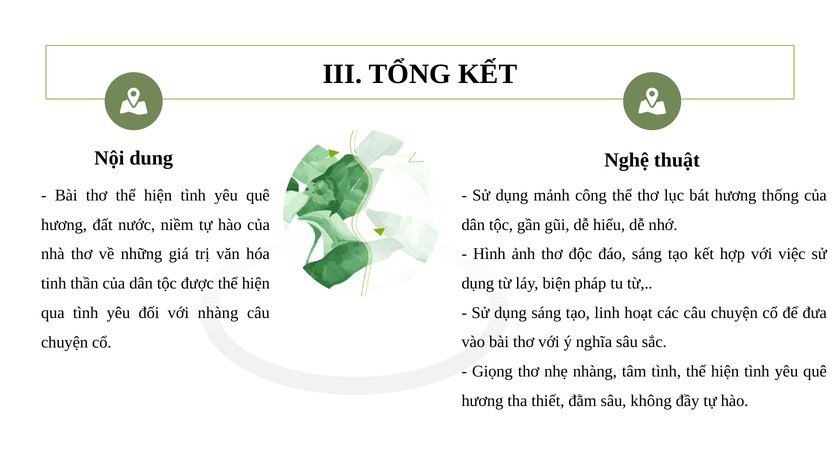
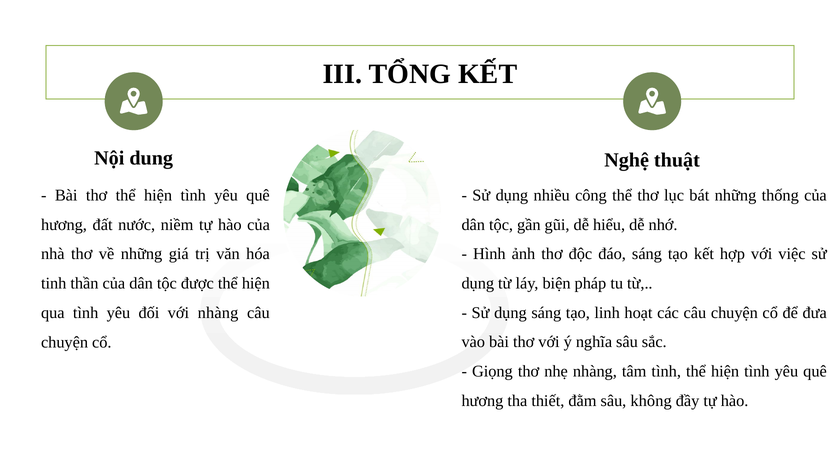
mảnh: mảnh -> nhiều (552, 196)
bát hương: hương -> những (735, 196)
